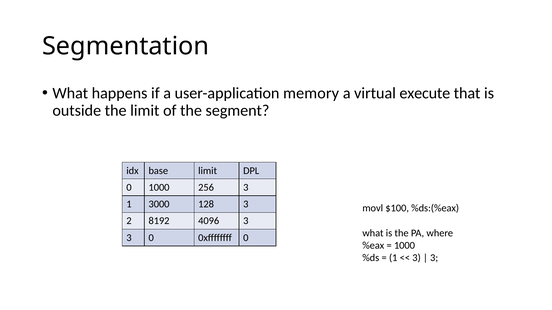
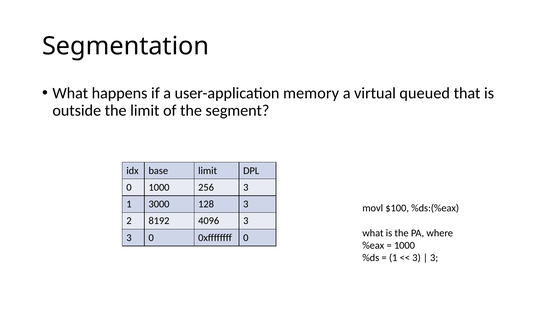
execute: execute -> queued (425, 93)
